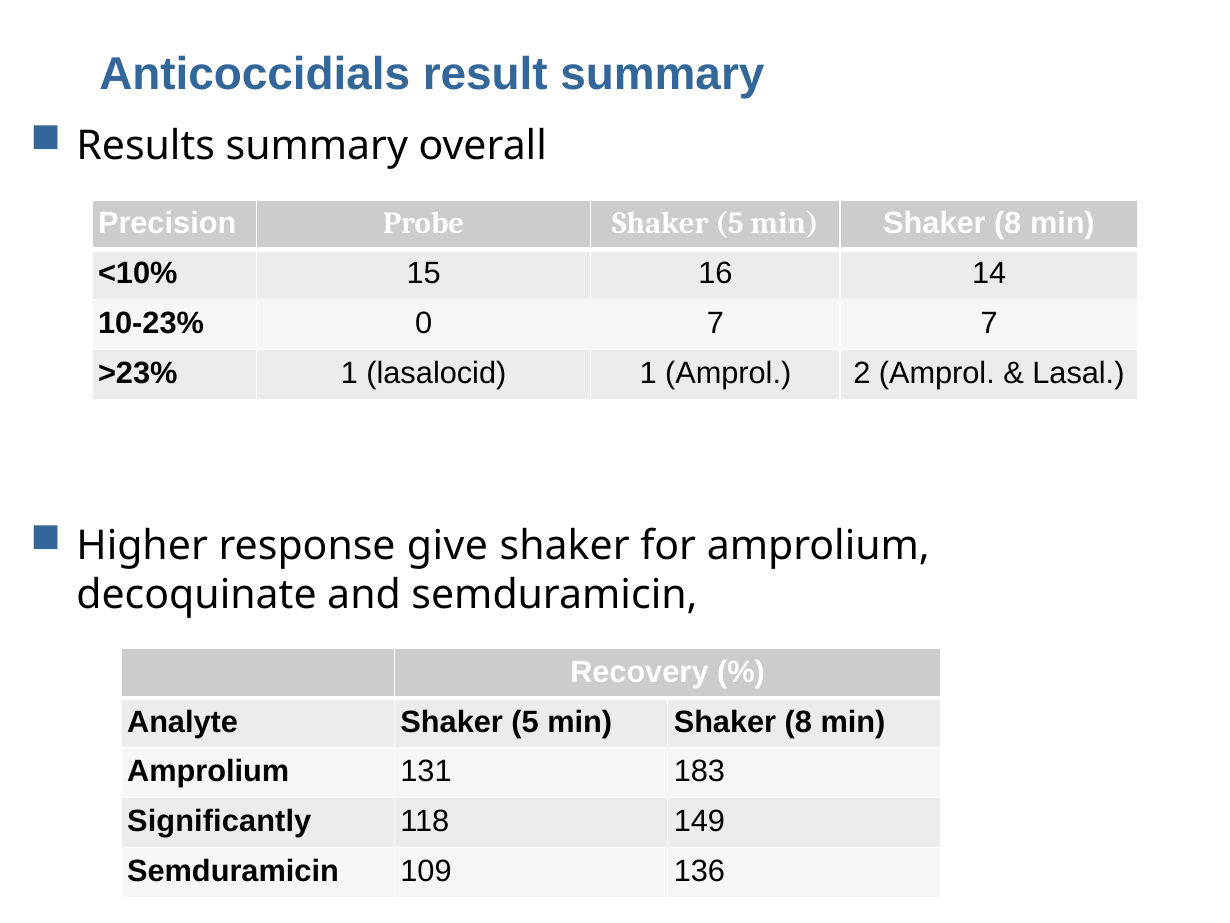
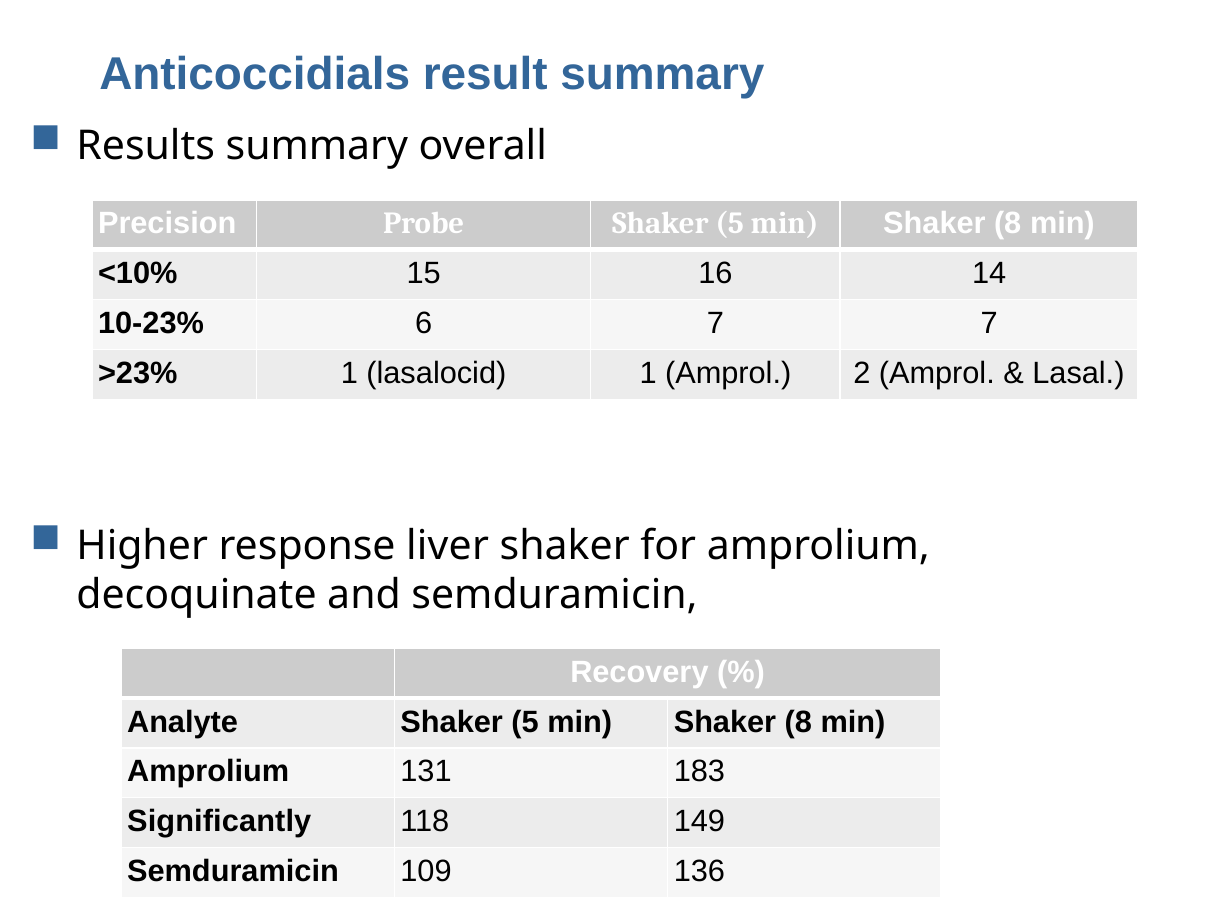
0: 0 -> 6 (424, 323)
give: give -> liver (448, 546)
